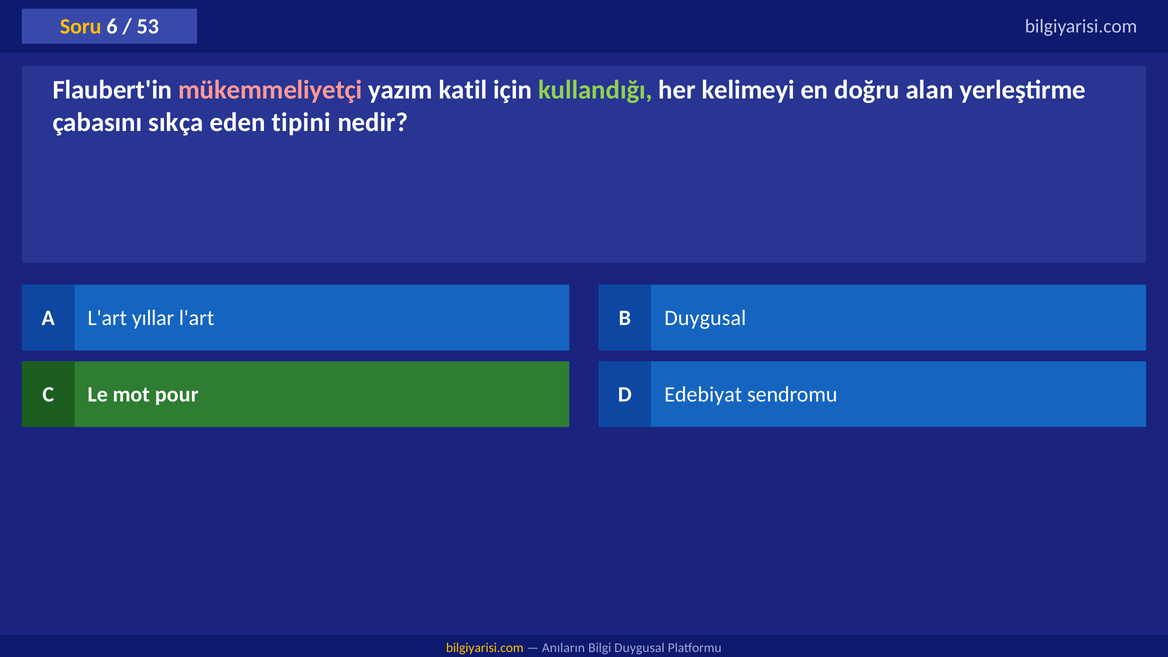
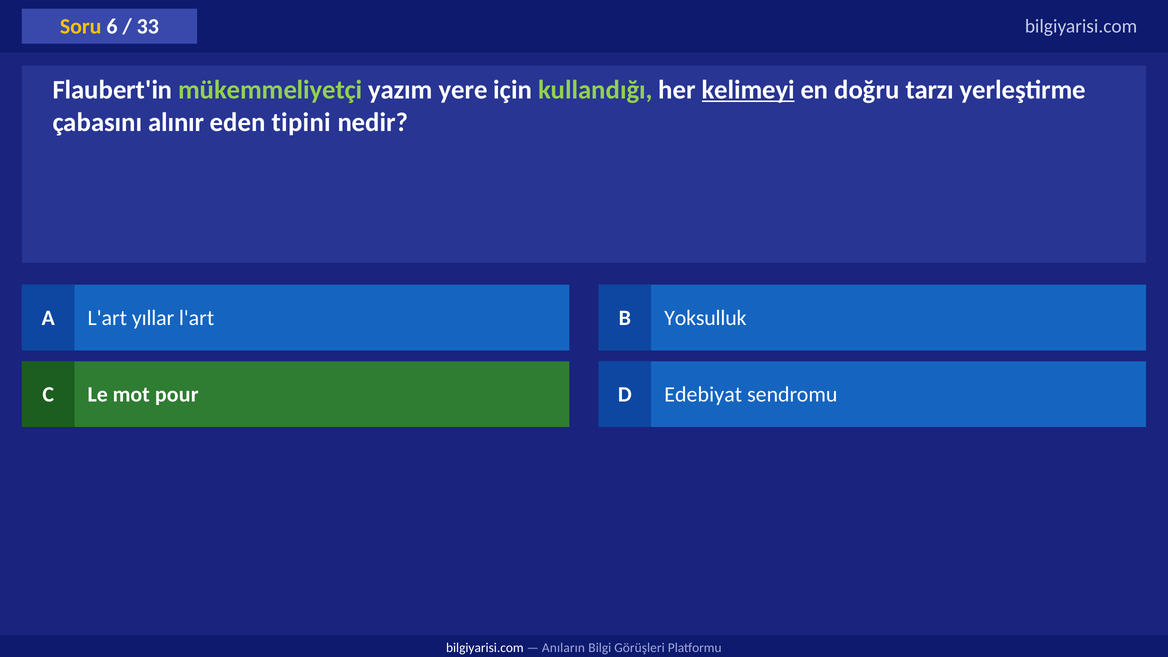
53: 53 -> 33 (148, 27)
mükemmeliyetçi colour: pink -> light green (270, 90)
katil: katil -> yere (463, 90)
kelimeyi underline: none -> present (748, 90)
alan: alan -> tarzı (930, 90)
sıkça: sıkça -> alınır (176, 122)
B Duygusal: Duygusal -> Yoksulluk (705, 318)
bilgiyarisi.com colour: yellow -> white (485, 648)
Bilgi Duygusal: Duygusal -> Görüşleri (640, 648)
